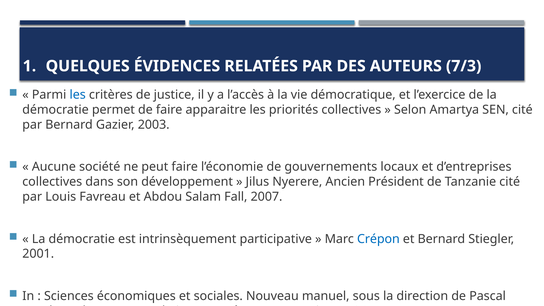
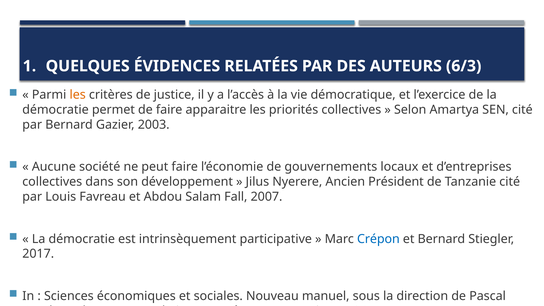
7/3: 7/3 -> 6/3 (464, 66)
les colour: blue -> orange (78, 95)
2001: 2001 -> 2017 (38, 254)
